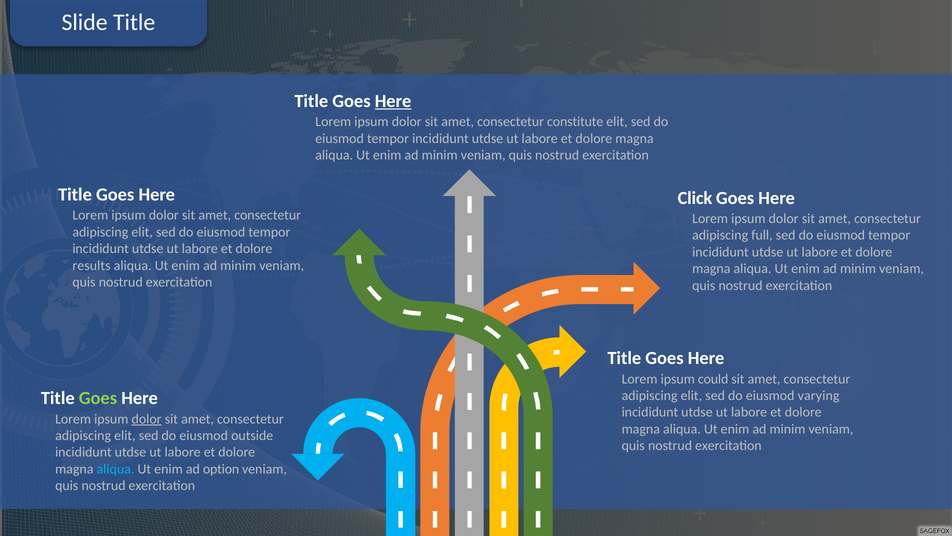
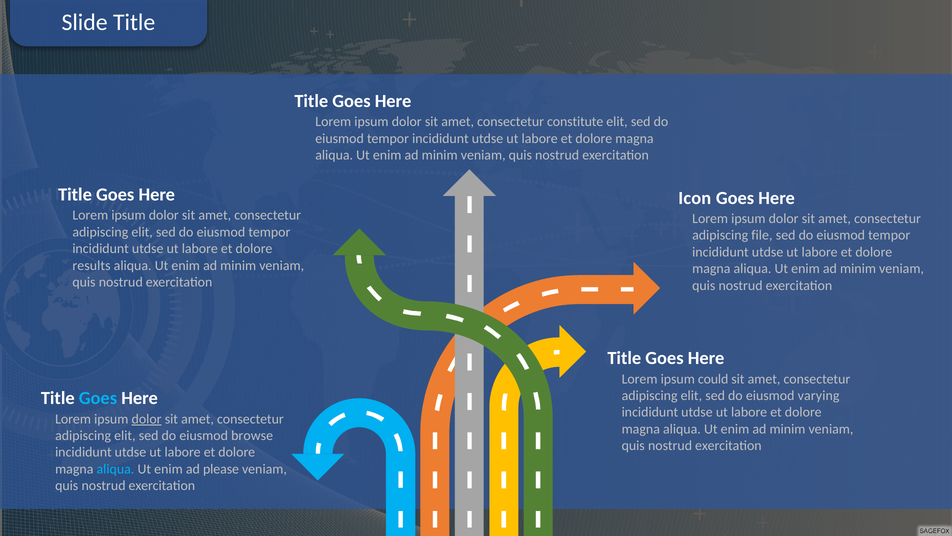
Here underline: present -> none (393, 101)
Click: Click -> Icon (695, 198)
full: full -> file (762, 235)
Goes colour: light green -> light blue (98, 398)
outside: outside -> browse (252, 435)
option: option -> please (221, 469)
